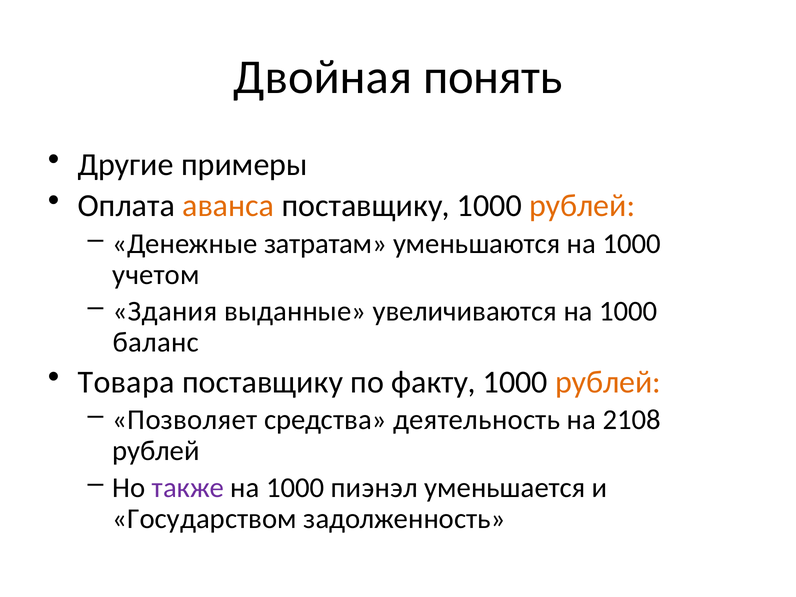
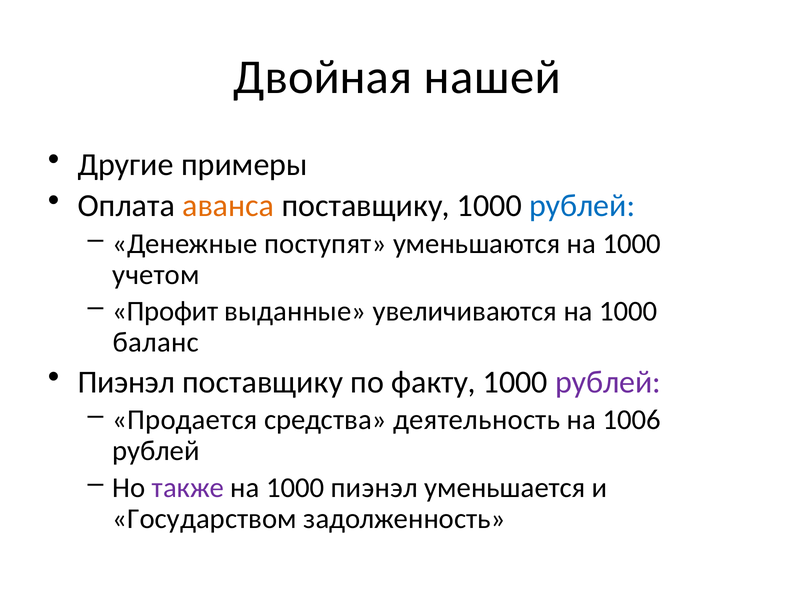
понять: понять -> нашей (492, 77)
рублей colour: orange -> blue (582, 206)
затратам: затратам -> поступят (325, 244)
Здания: Здания -> Профит (165, 311)
Товара: Товара -> Пиэнэл (126, 382)
рублей colour: orange -> purple (608, 382)
Позволяет: Позволяет -> Продается (185, 420)
2108: 2108 -> 1006 (632, 420)
